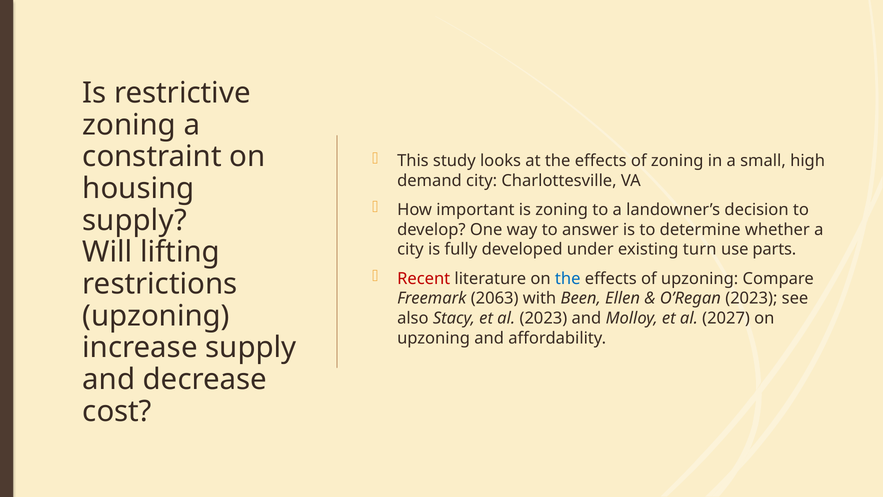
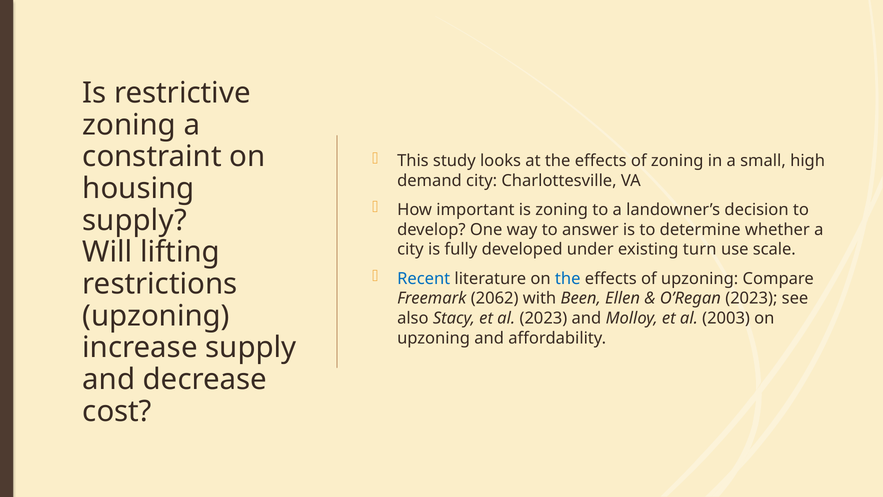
parts: parts -> scale (774, 249)
Recent colour: red -> blue (424, 278)
2063: 2063 -> 2062 (495, 298)
2027: 2027 -> 2003 (726, 318)
